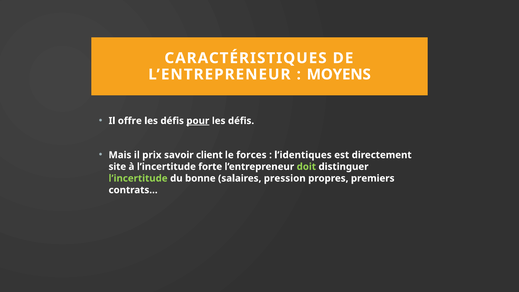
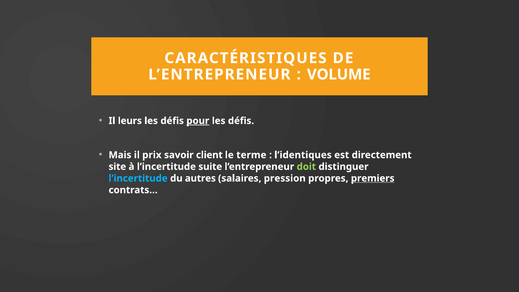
MOYENS: MOYENS -> VOLUME (339, 74)
offre: offre -> leurs (130, 121)
forces: forces -> terme (251, 155)
forte: forte -> suite (210, 167)
l’incertitude colour: light green -> light blue (138, 178)
bonne: bonne -> autres (200, 178)
premiers underline: none -> present (373, 178)
